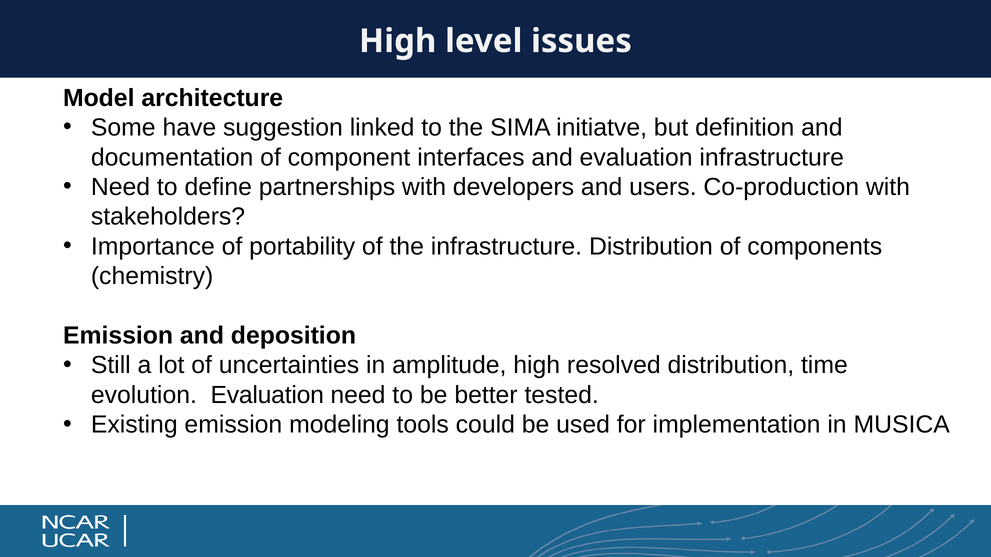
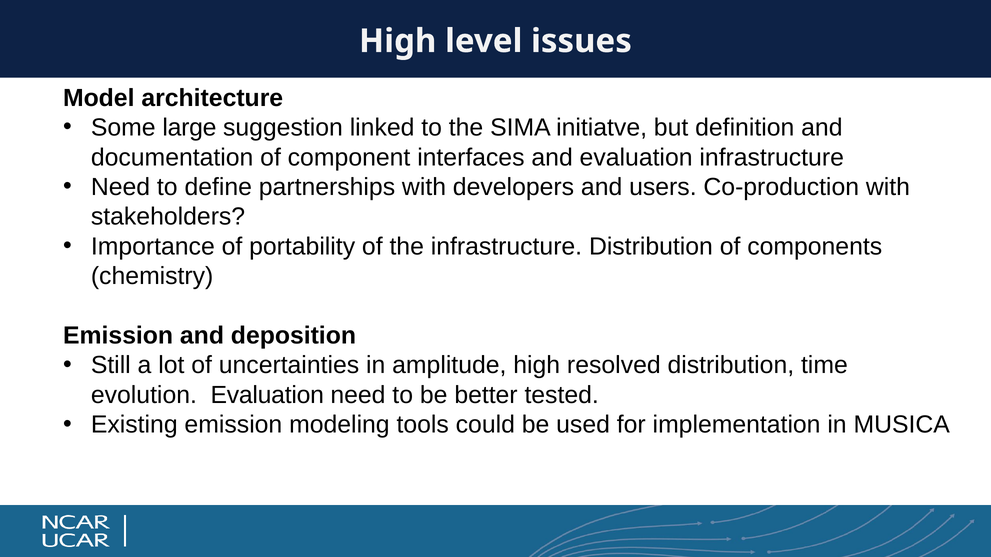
have: have -> large (189, 128)
